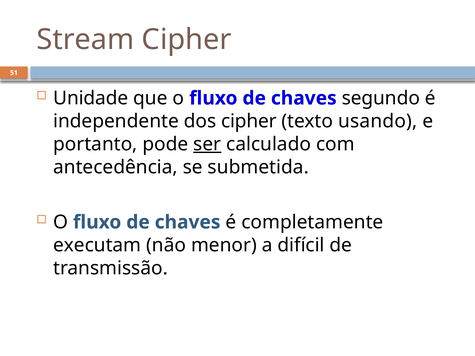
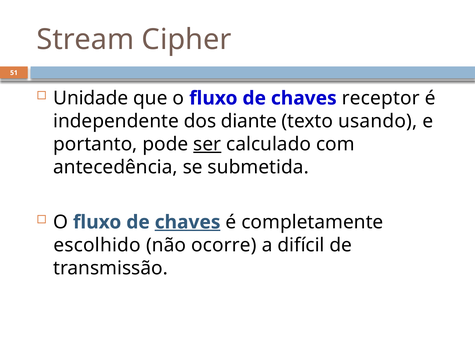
segundo: segundo -> receptor (381, 98)
dos cipher: cipher -> diante (249, 121)
chaves underline: none -> present (188, 222)
executam: executam -> escolhido (97, 245)
menor: menor -> ocorre (224, 245)
